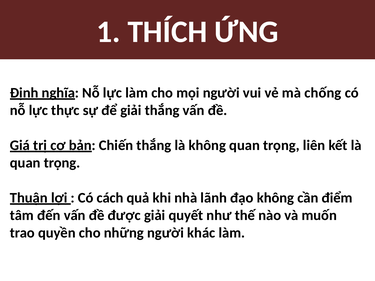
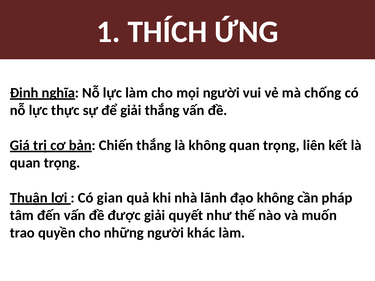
cách: cách -> gian (110, 198)
điểm: điểm -> pháp (337, 198)
